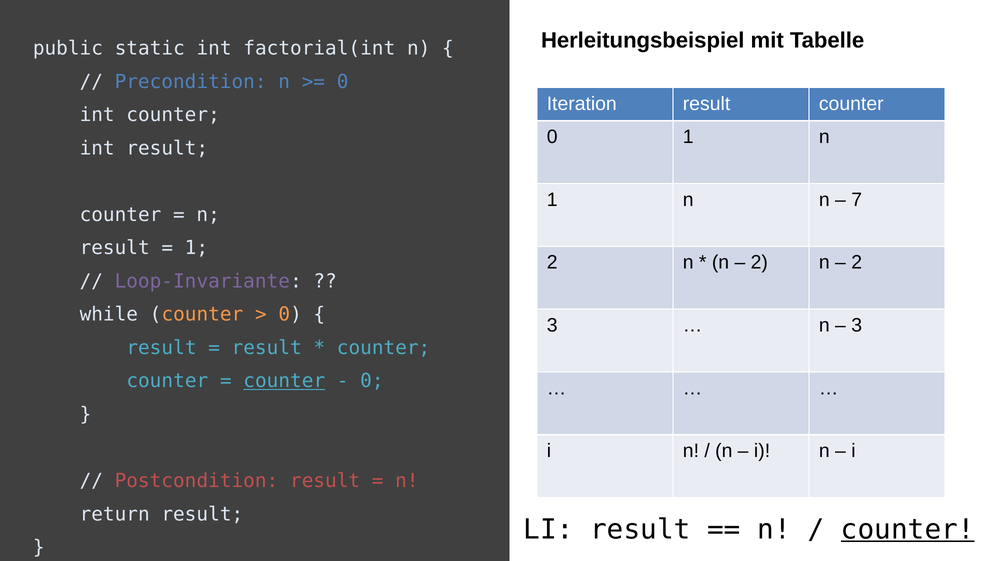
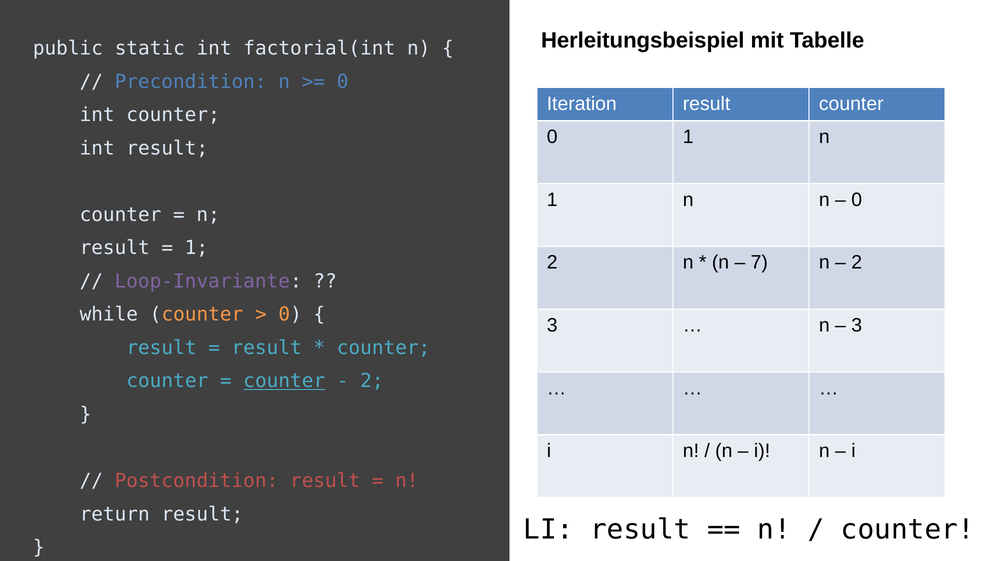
7: 7 -> 0 (857, 200)
2: 2 -> 7 (759, 262)
0: 0 -> 2 (372, 381)
counter underline: present -> none (908, 529)
